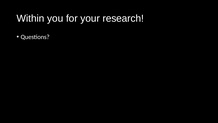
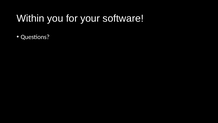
research: research -> software (123, 18)
